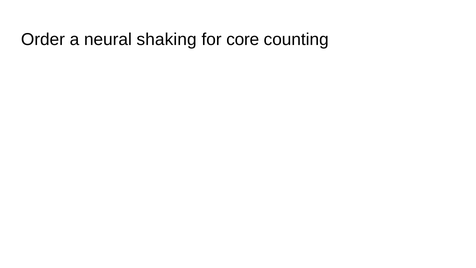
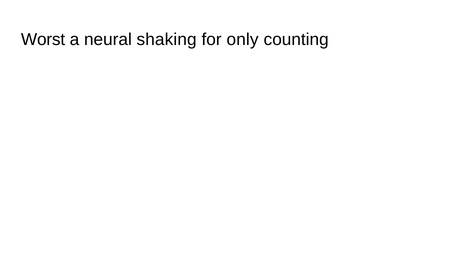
Order: Order -> Worst (43, 39)
core: core -> only (243, 39)
